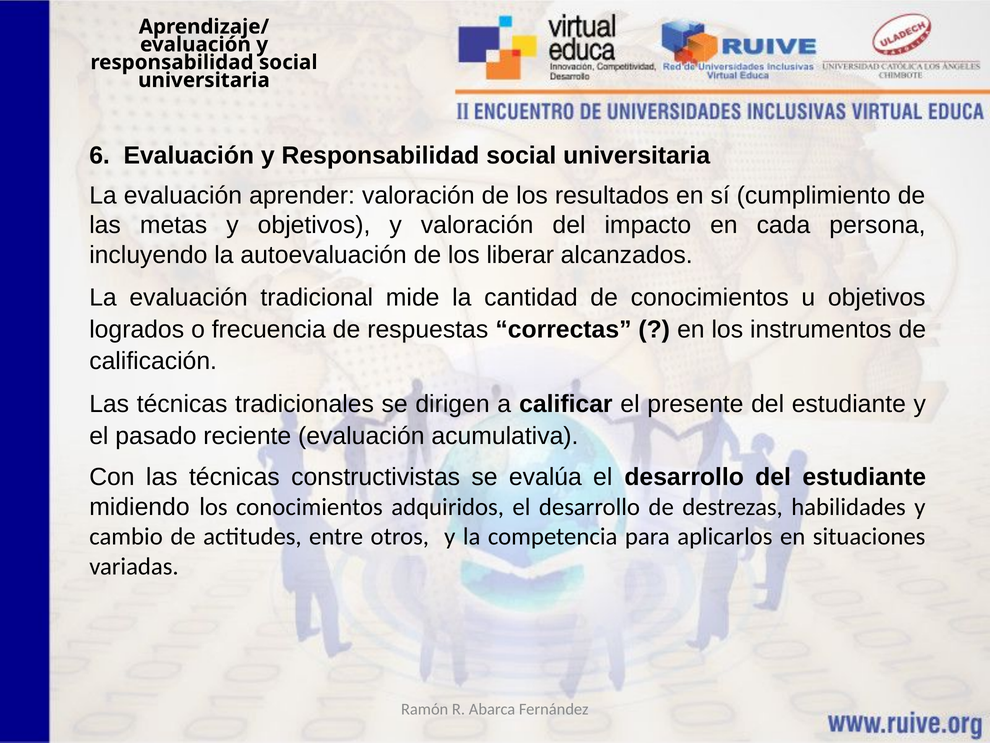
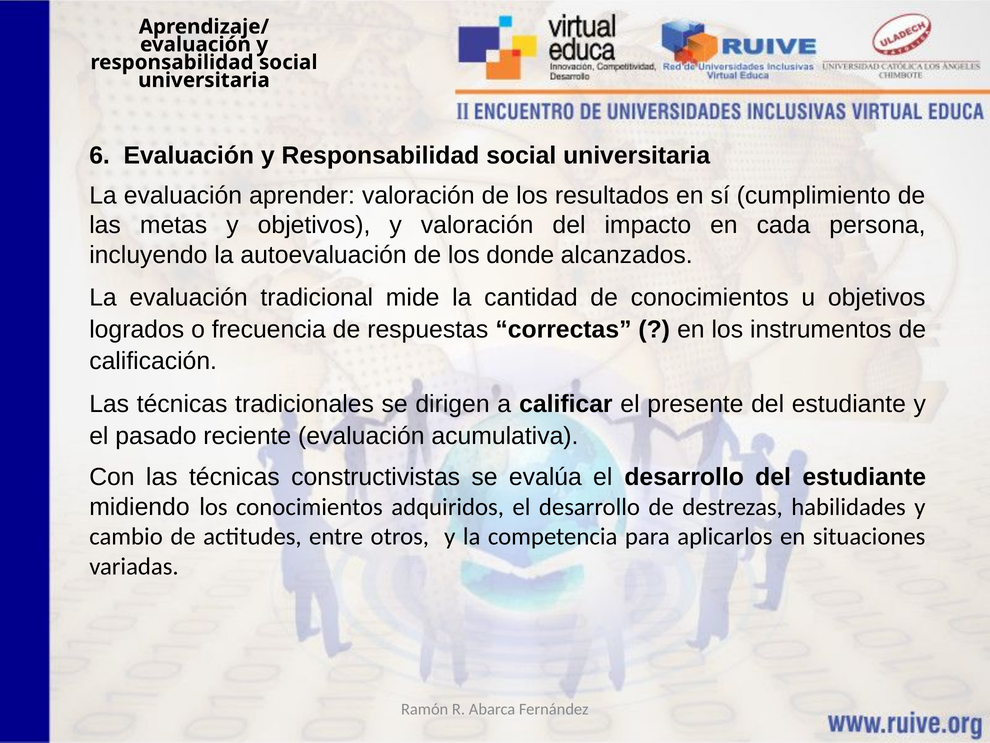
liberar: liberar -> donde (520, 255)
